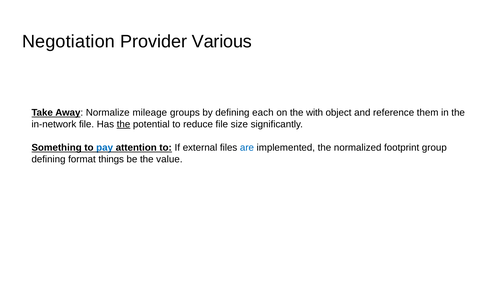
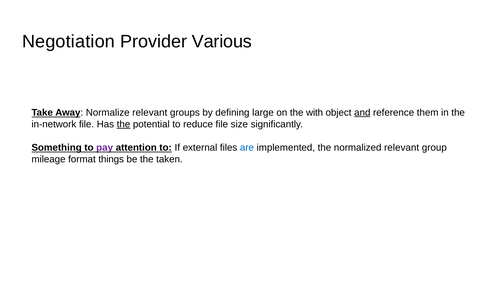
Normalize mileage: mileage -> relevant (150, 112)
each: each -> large (263, 112)
and underline: none -> present (362, 112)
pay colour: blue -> purple (105, 147)
normalized footprint: footprint -> relevant (402, 147)
defining: defining -> mileage (49, 159)
value: value -> taken (169, 159)
